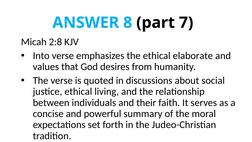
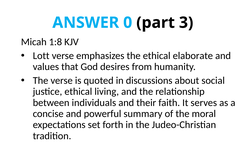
8: 8 -> 0 (128, 23)
7: 7 -> 3 (186, 23)
2:8: 2:8 -> 1:8 (55, 42)
Into: Into -> Lott (41, 56)
